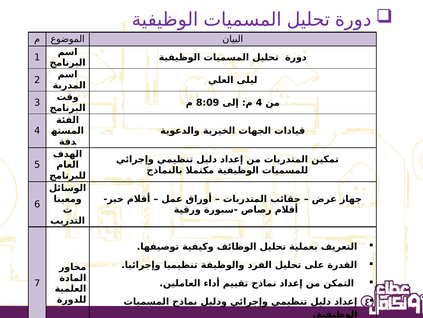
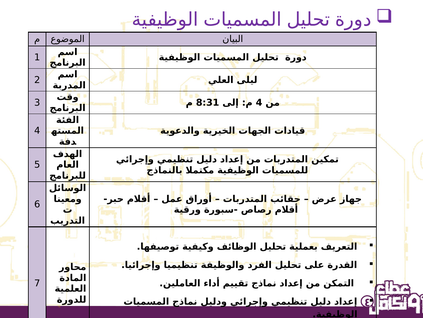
8:09: 8:09 -> 8:31 (208, 102)
